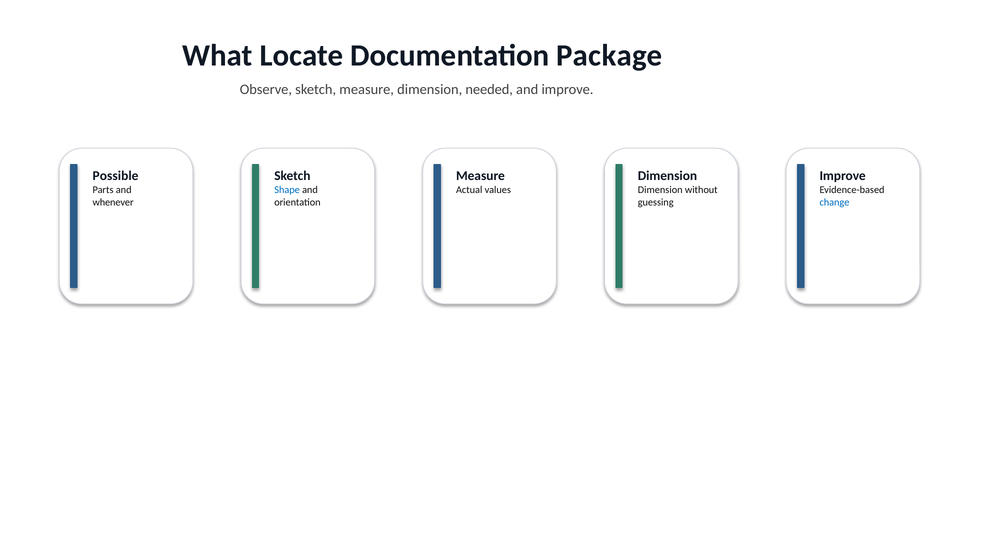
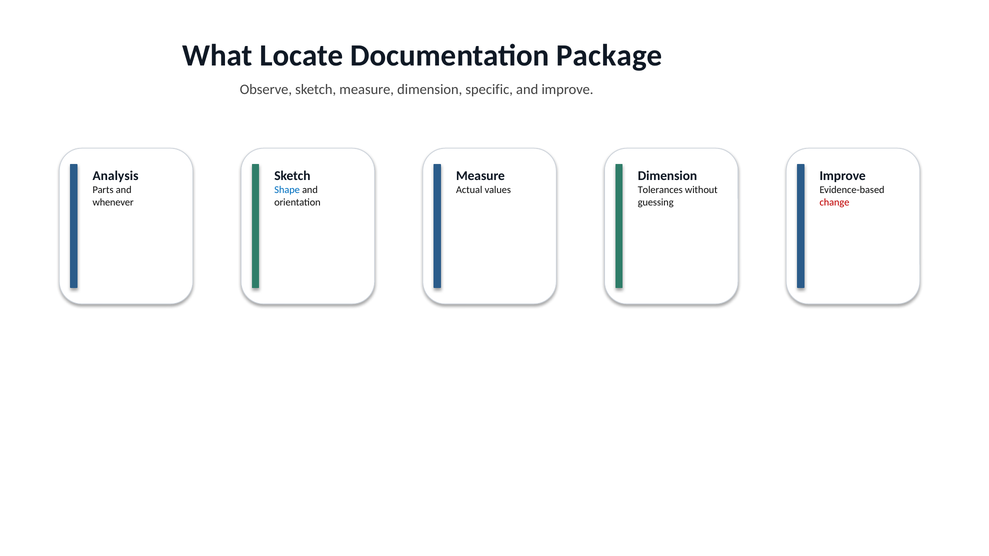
needed: needed -> specific (489, 90)
Possible: Possible -> Analysis (116, 176)
Dimension: Dimension -> Tolerances (660, 190)
change colour: blue -> red (834, 202)
